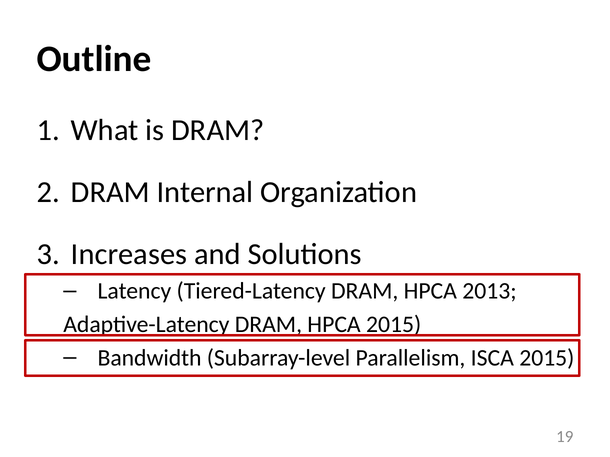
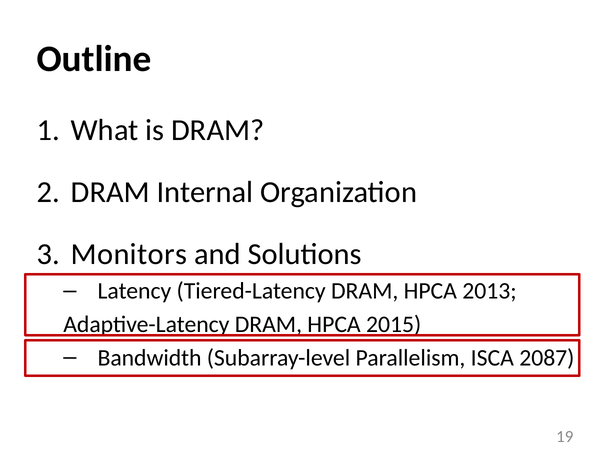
Increases: Increases -> Monitors (129, 254)
ISCA 2015: 2015 -> 2087 (547, 358)
